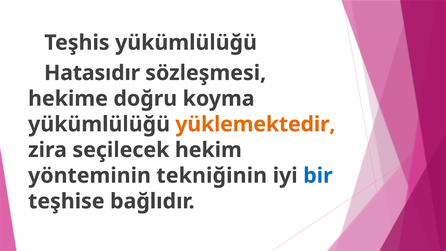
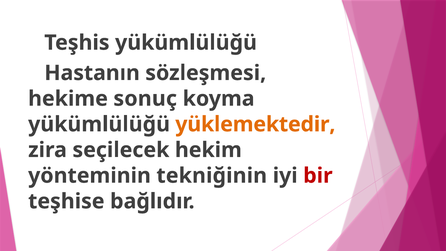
Hatasıdır: Hatasıdır -> Hastanın (92, 73)
doğru: doğru -> sonuç (145, 99)
bir colour: blue -> red (318, 176)
